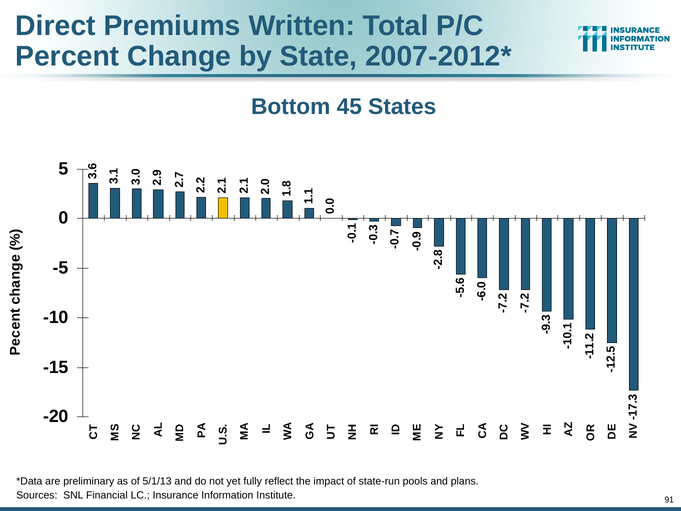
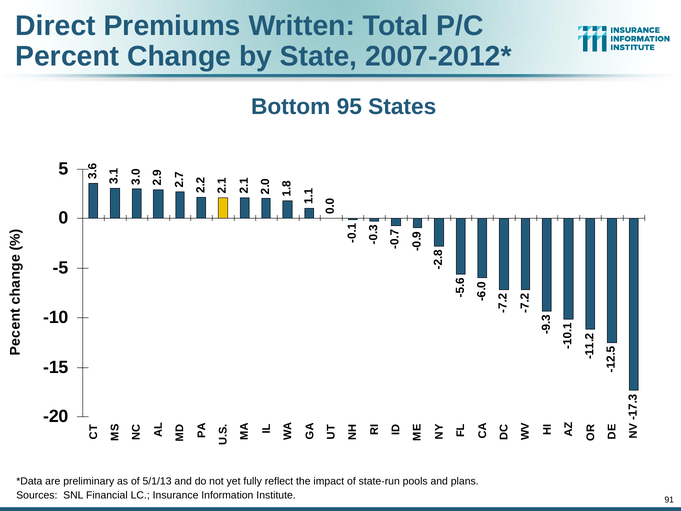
45: 45 -> 95 (349, 106)
